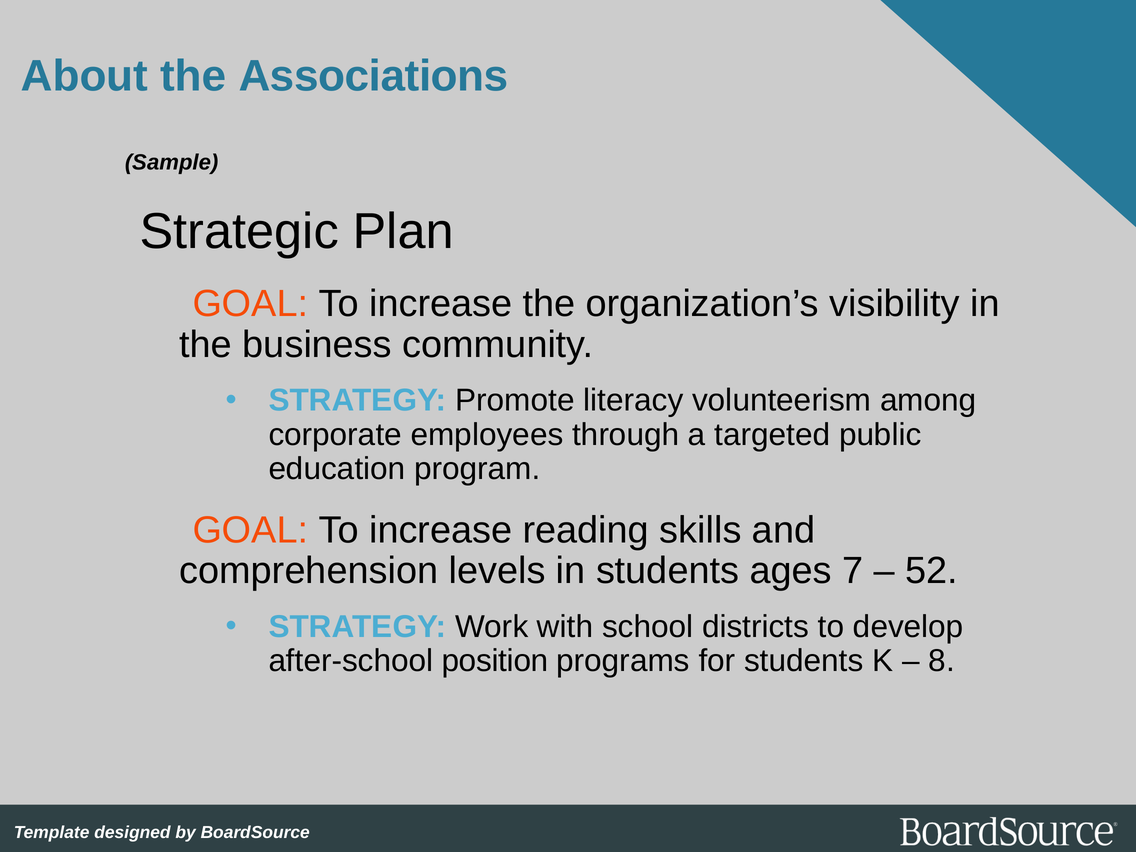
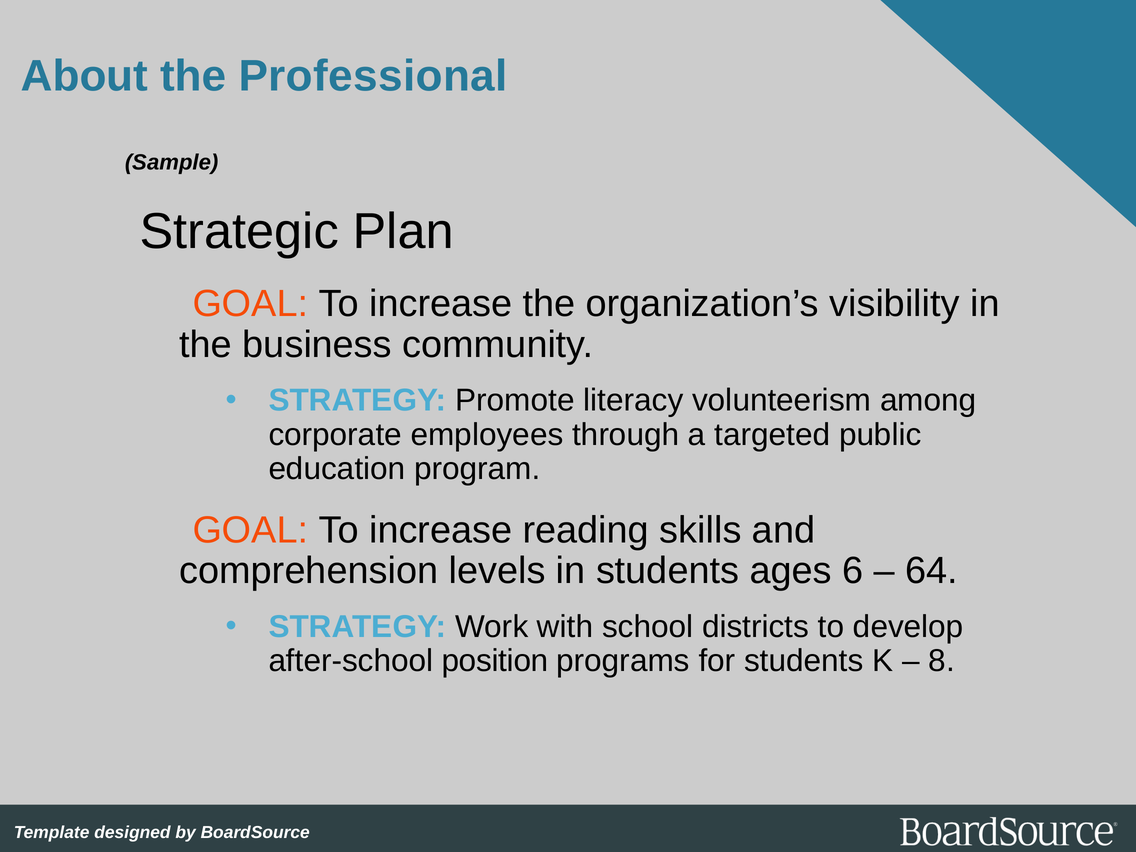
Associations: Associations -> Professional (373, 76)
7: 7 -> 6 (853, 571)
52: 52 -> 64 (932, 571)
